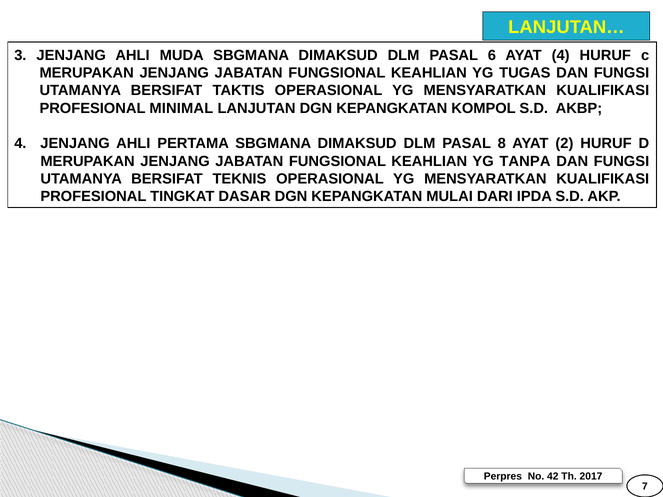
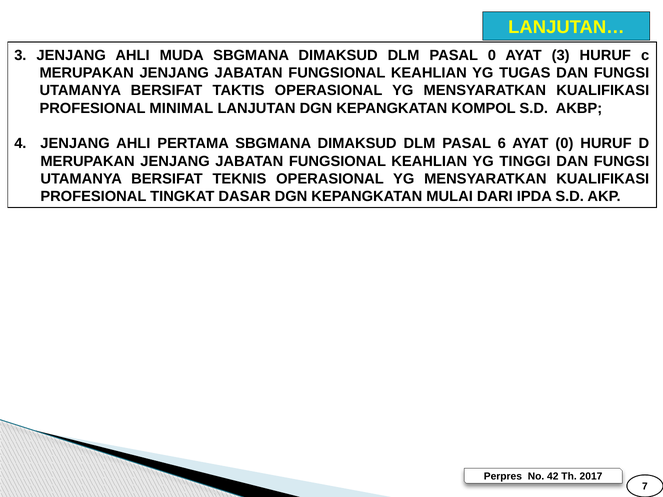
PASAL 6: 6 -> 0 (492, 55)
AYAT 4: 4 -> 3 (561, 55)
8: 8 -> 6 (502, 144)
AYAT 2: 2 -> 0 (564, 144)
TANPA: TANPA -> TINGGI (525, 161)
